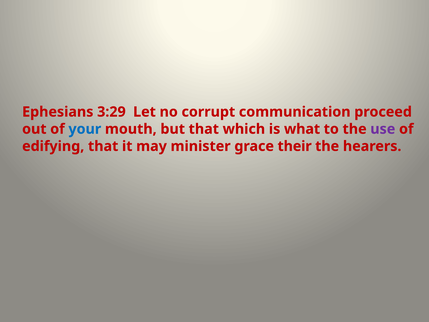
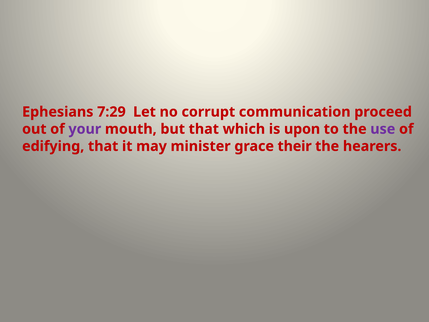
3:29: 3:29 -> 7:29 (111, 112)
your colour: blue -> purple (85, 129)
what: what -> upon (302, 129)
